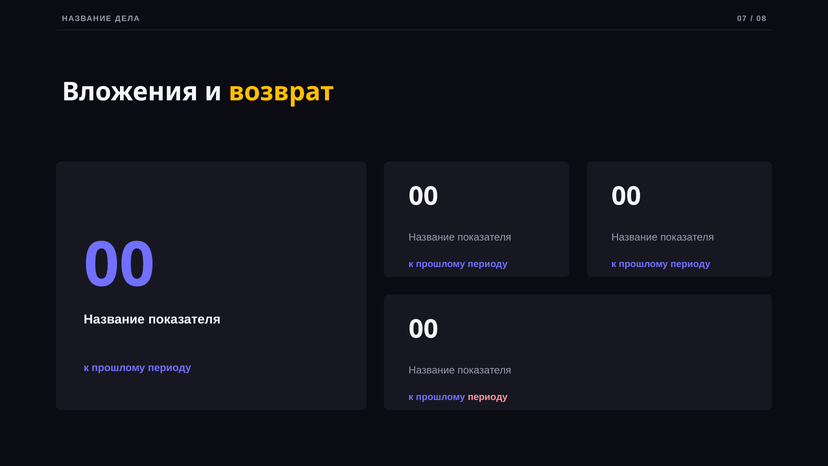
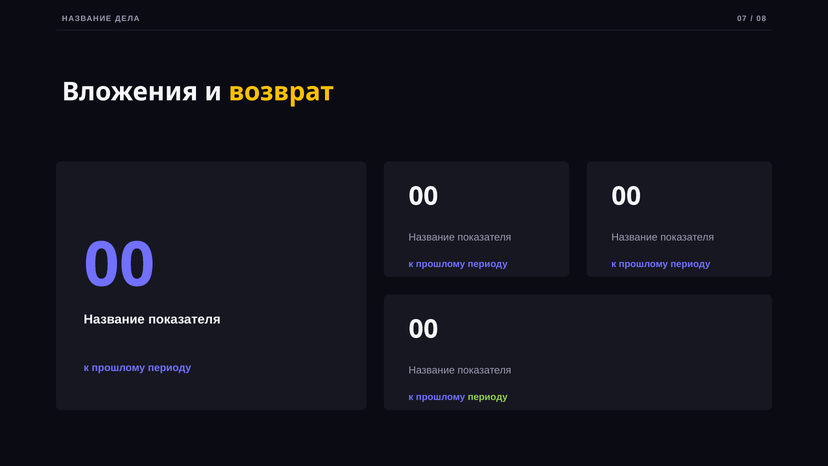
периоду colour: pink -> light green (488, 397)
